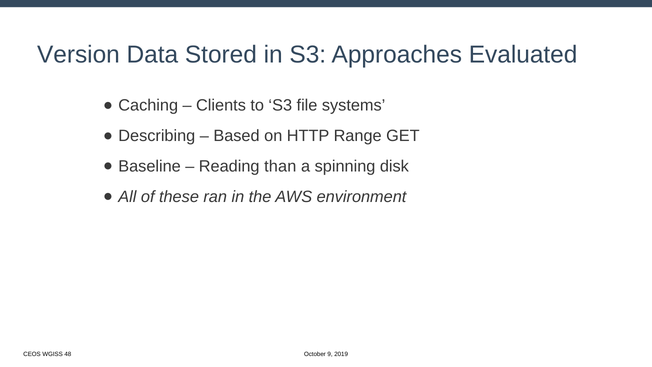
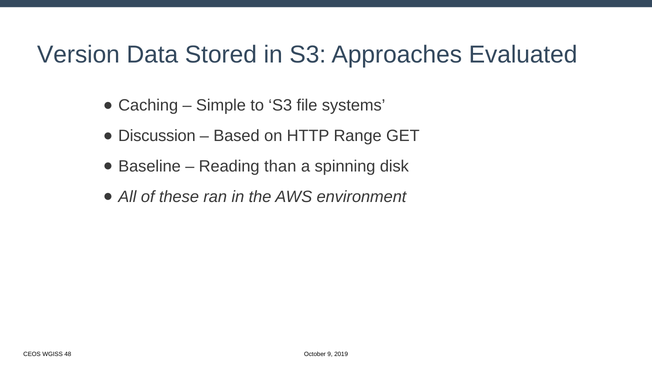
Clients: Clients -> Simple (221, 106)
Describing: Describing -> Discussion (157, 136)
